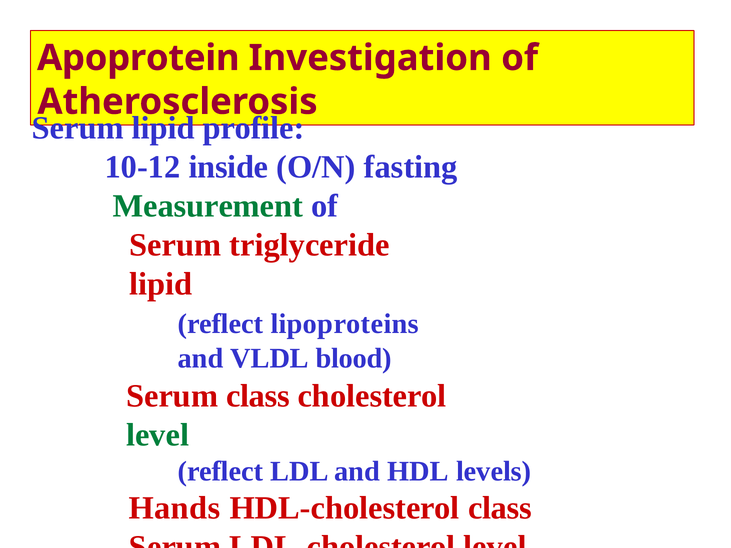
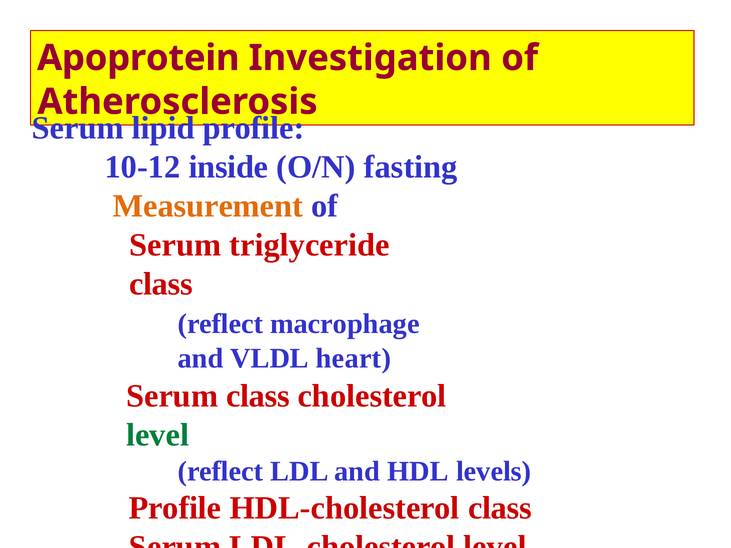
Measurement colour: green -> orange (208, 206)
lipid: lipid -> class (161, 284)
lipoproteins: lipoproteins -> macrophage (345, 324)
blood: blood -> heart (354, 358)
Hands: Hands -> Profile (175, 508)
